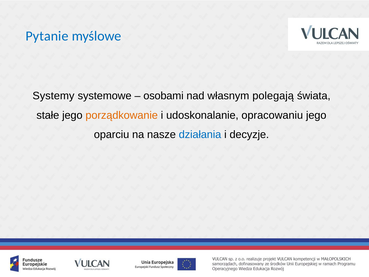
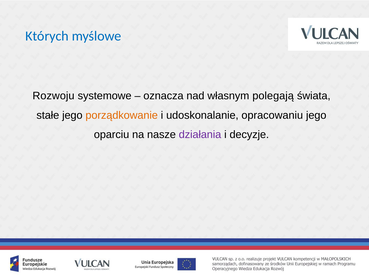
Pytanie: Pytanie -> Których (47, 36)
Systemy: Systemy -> Rozwoju (53, 96)
osobami: osobami -> oznacza (163, 96)
działania colour: blue -> purple (200, 134)
